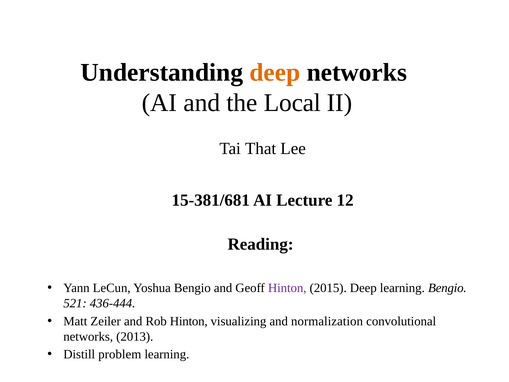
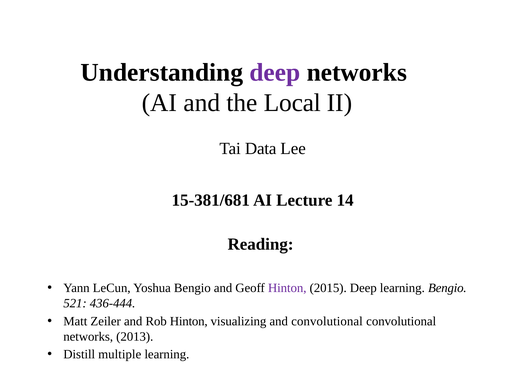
deep colour: orange -> purple (275, 72)
That: That -> Data (261, 149)
12: 12 -> 14 (345, 200)
and normalization: normalization -> convolutional (327, 321)
problem: problem -> multiple (120, 354)
